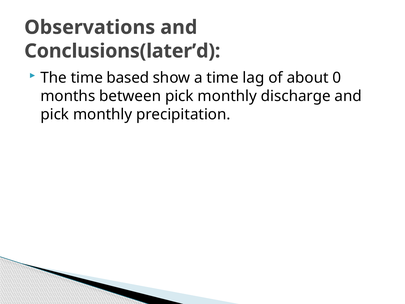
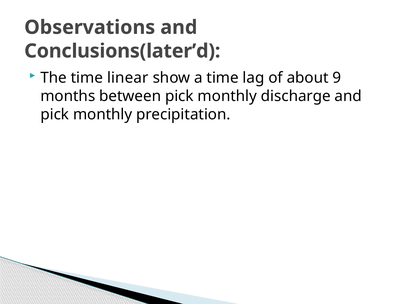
based: based -> linear (128, 78)
0: 0 -> 9 (337, 78)
